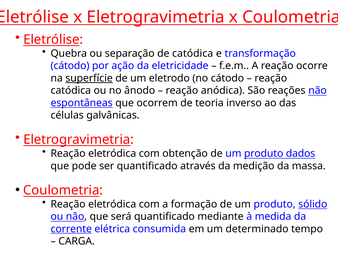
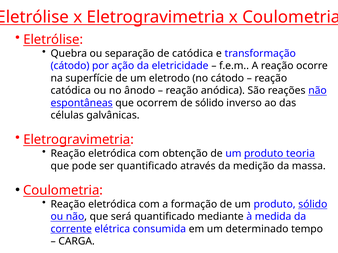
superfície underline: present -> none (89, 78)
de teoria: teoria -> sólido (209, 103)
dados: dados -> teoria (300, 154)
